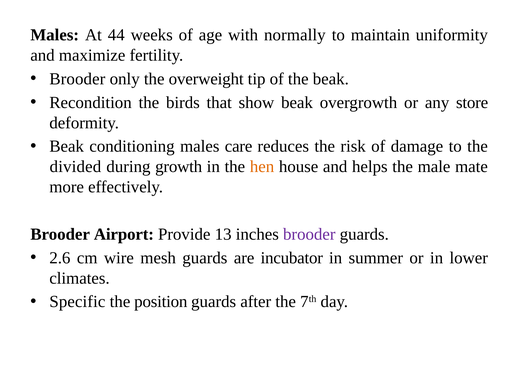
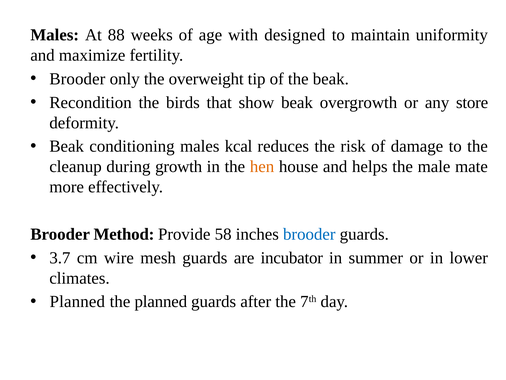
44: 44 -> 88 (116, 35)
normally: normally -> designed (295, 35)
care: care -> kcal (239, 146)
divided: divided -> cleanup (76, 166)
Airport: Airport -> Method (124, 234)
13: 13 -> 58 (223, 234)
brooder colour: purple -> blue (309, 234)
2.6: 2.6 -> 3.7 (60, 258)
Specific: Specific -> Planned (77, 301)
the position: position -> planned (161, 301)
